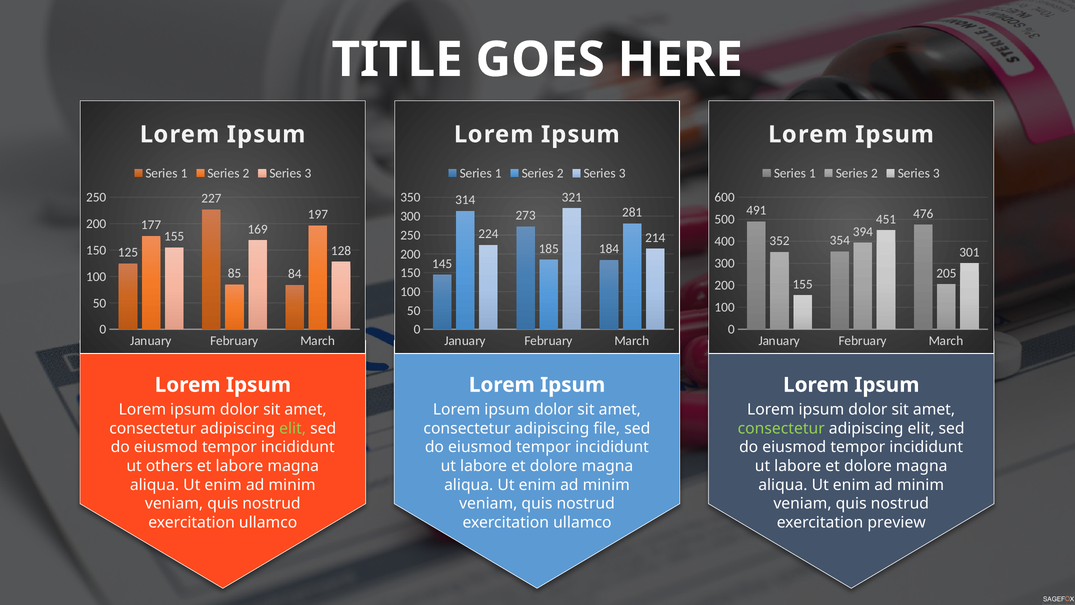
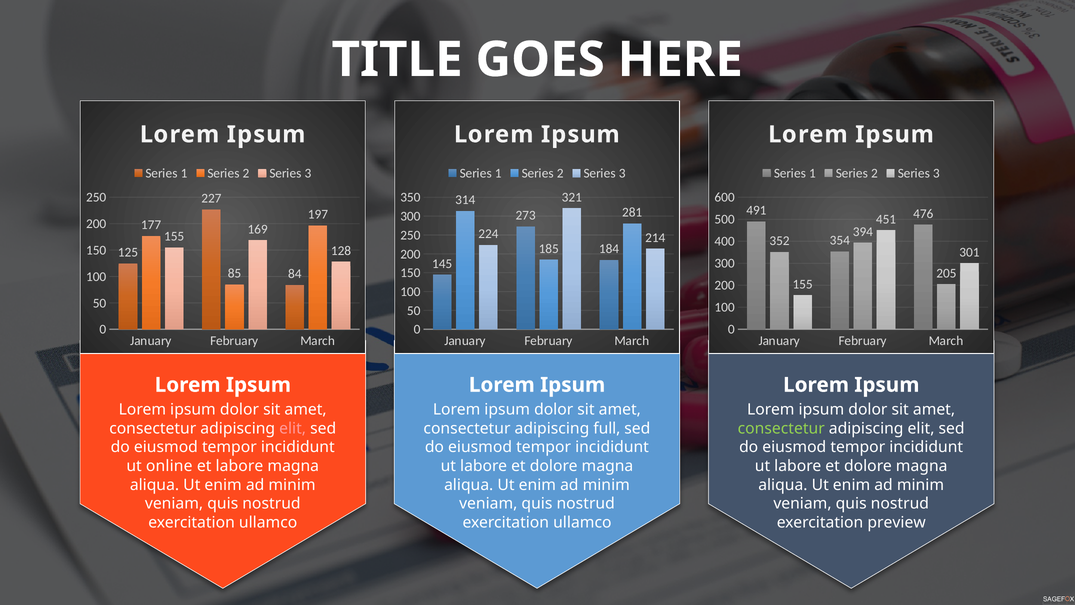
elit colour: light green -> pink (293, 428)
file: file -> full (607, 428)
others: others -> online (169, 466)
